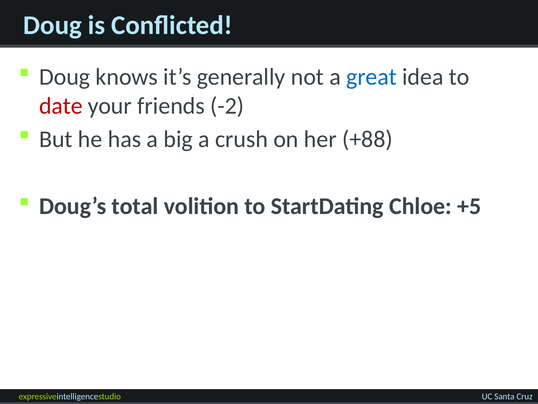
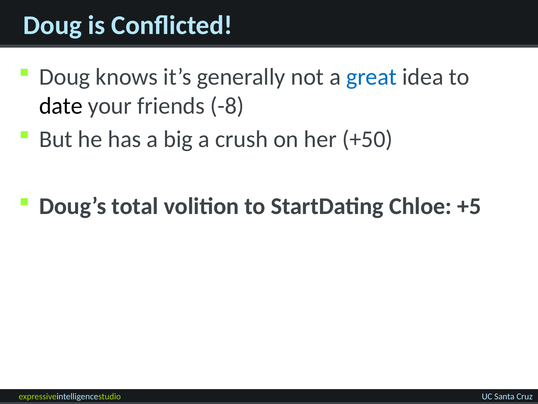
date colour: red -> black (61, 106)
-2: -2 -> -8 (227, 106)
+88: +88 -> +50 (367, 139)
